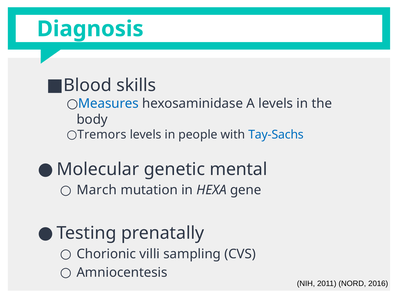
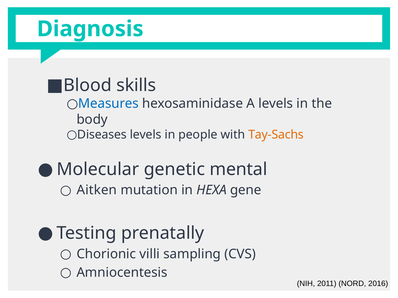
Tremors: Tremors -> Diseases (102, 135)
Tay-Sachs colour: blue -> orange (276, 135)
March: March -> Aitken (97, 190)
